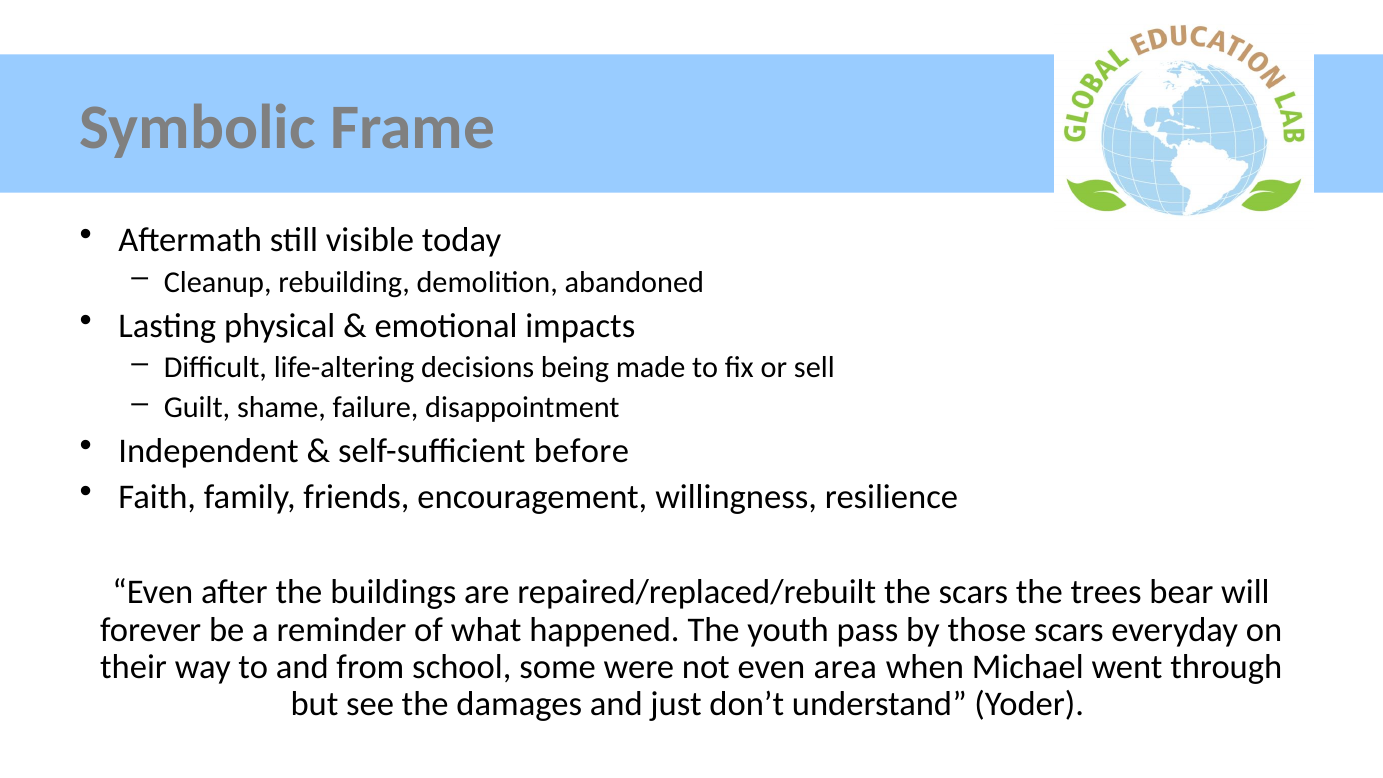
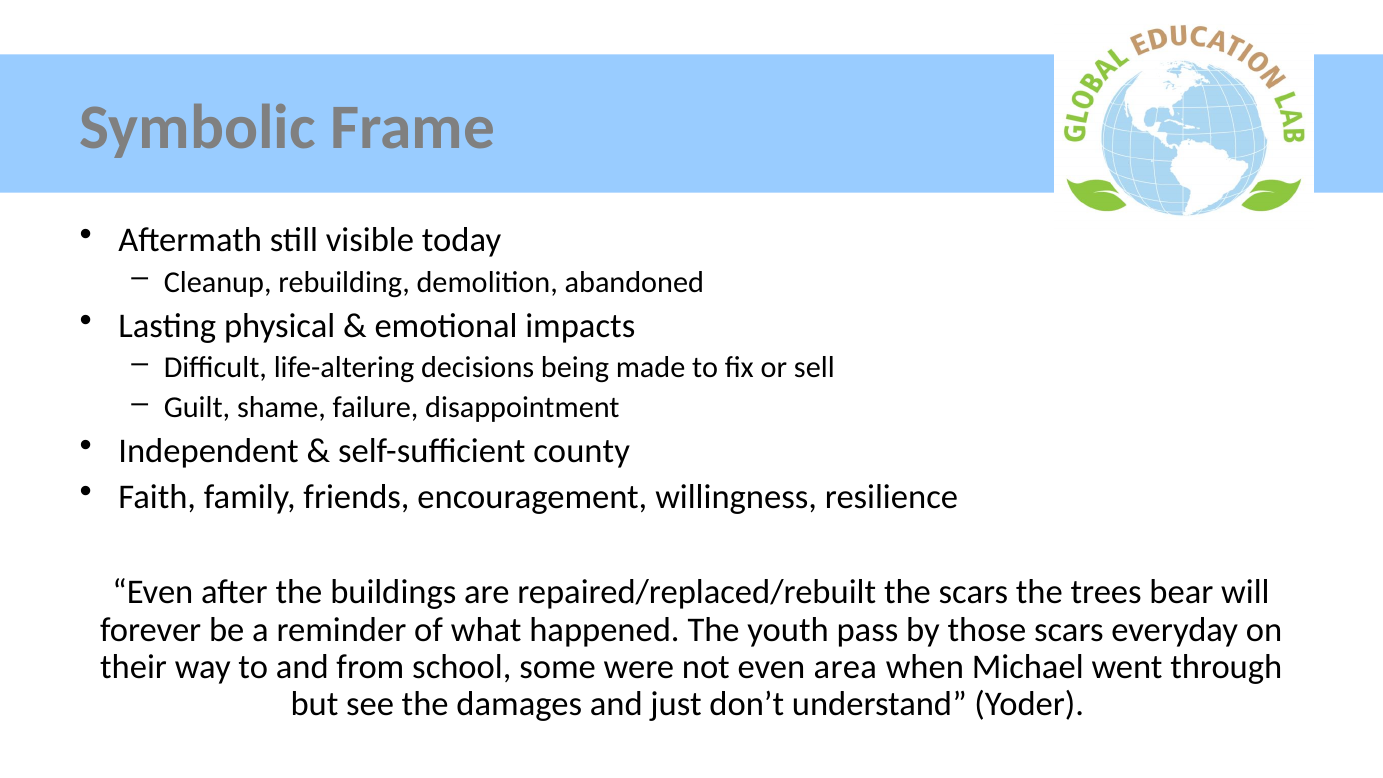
before: before -> county (582, 451)
